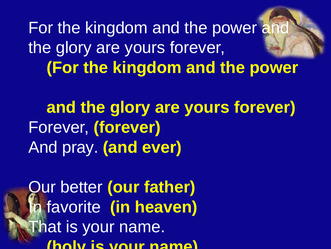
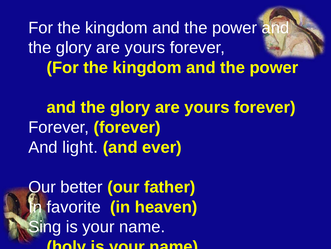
pray: pray -> light (80, 147)
That: That -> Sing (45, 226)
